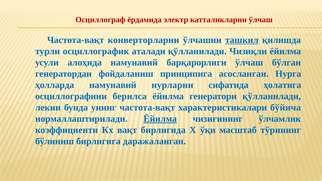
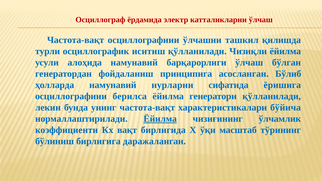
Частота-вақт конверторларни: конверторларни -> осциллографиии (143, 40)
ташкил underline: present -> none (242, 40)
аталади: аталади -> иситиш (149, 51)
Нурга: Нурга -> Бўлиб (288, 74)
ҳолатига: ҳолатига -> ёришига (282, 85)
